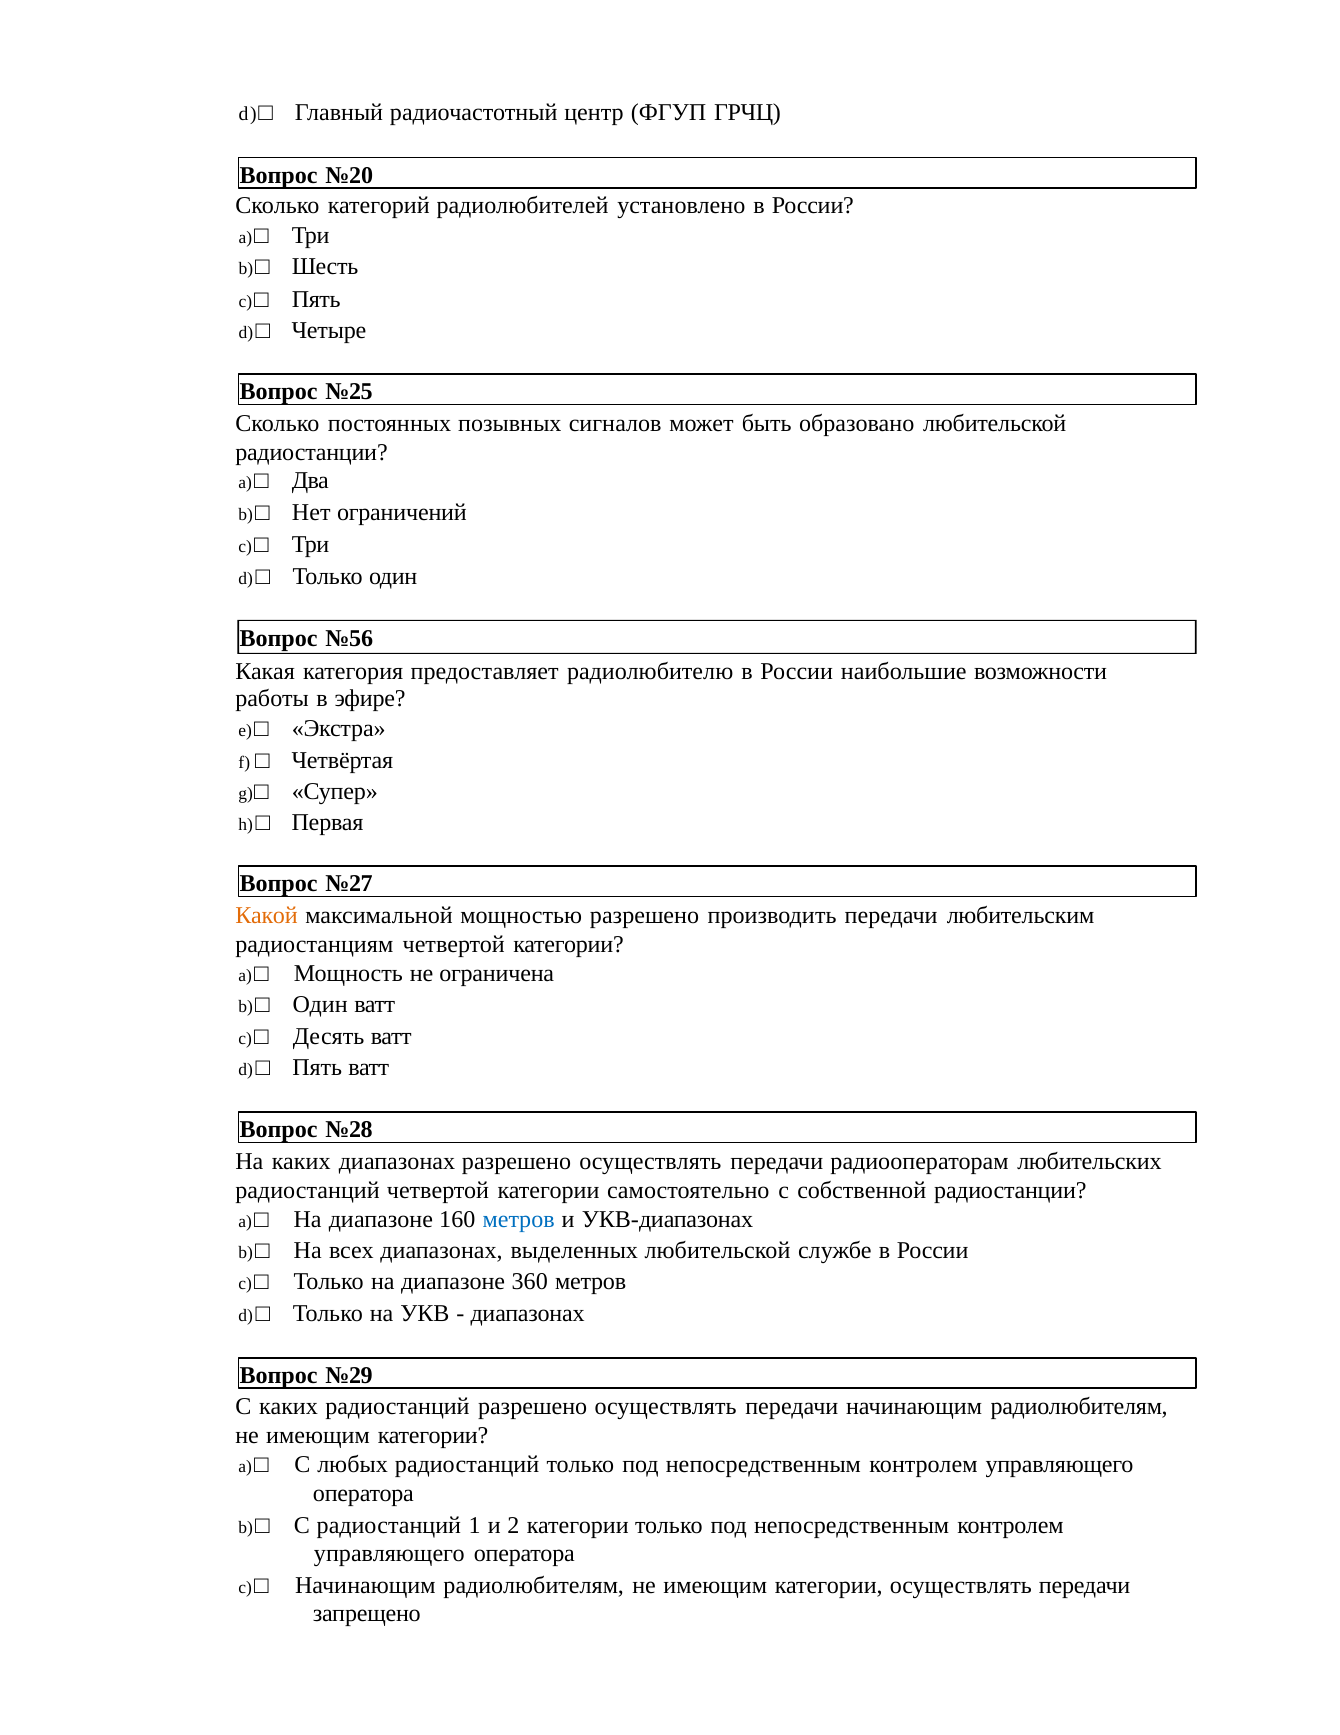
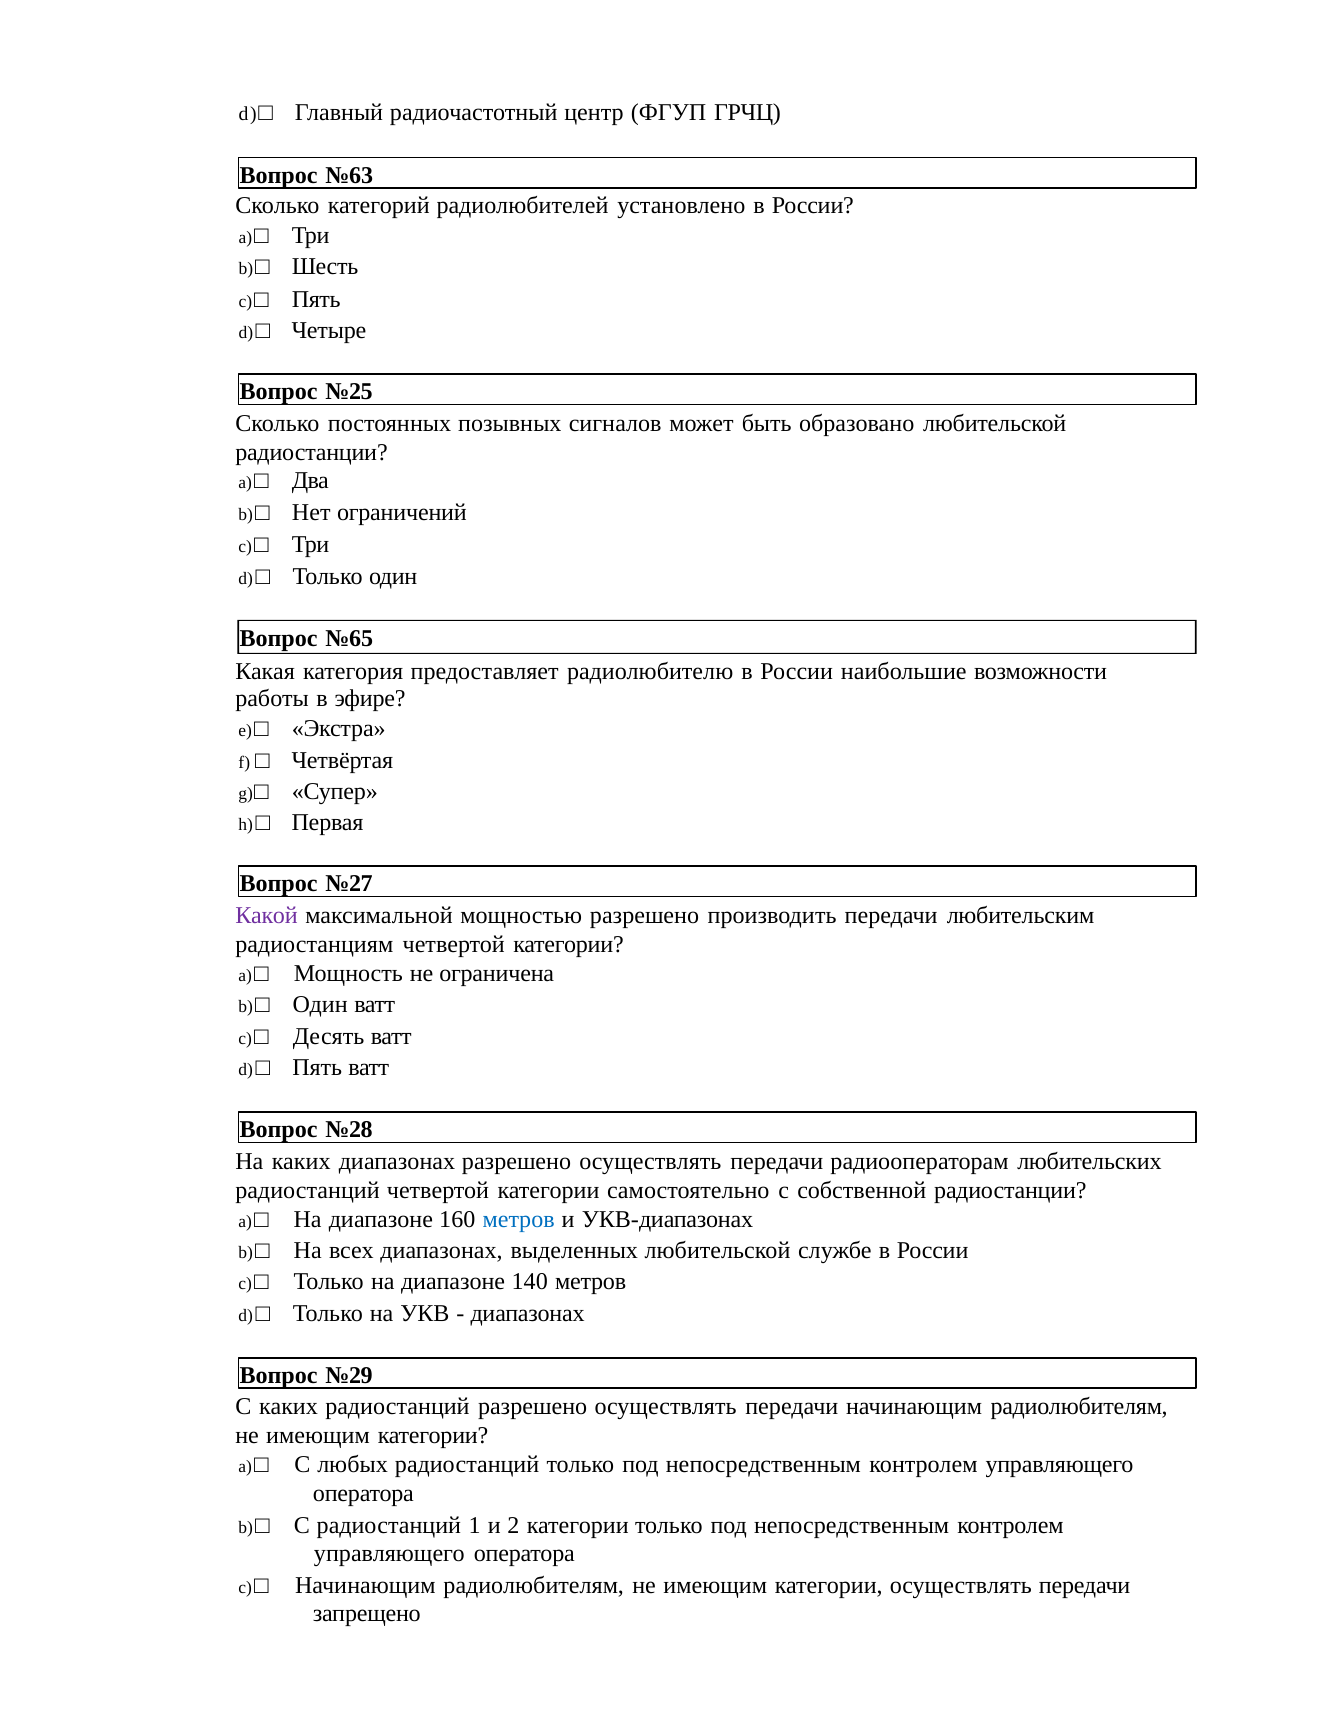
№20: №20 -> №63 (349, 175)
№56: №56 -> №65 (349, 639)
Какой colour: orange -> purple (266, 915)
360: 360 -> 140 (530, 1281)
